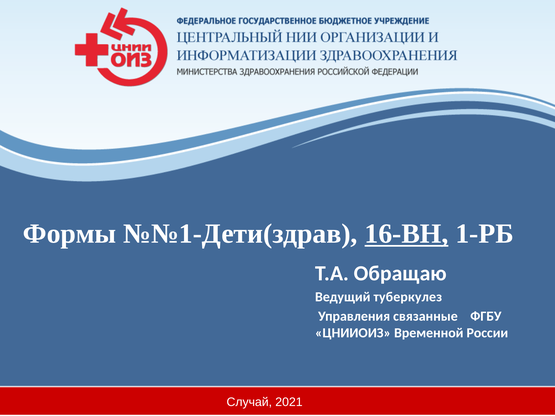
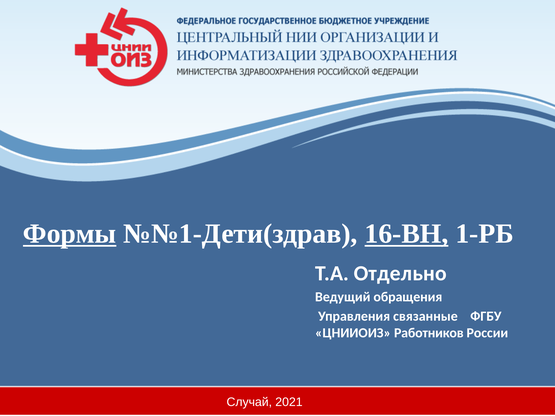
Формы underline: none -> present (70, 234)
Обращаю: Обращаю -> Отдельно (400, 273)
туберкулез: туберкулез -> обращения (408, 297)
Временной: Временной -> Работников (429, 333)
